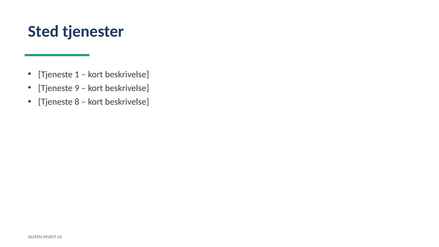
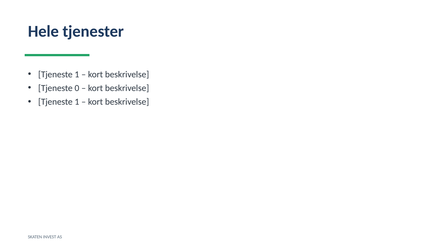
Sted: Sted -> Hele (43, 31)
9: 9 -> 0 (77, 88)
8: 8 -> 1 (77, 102)
